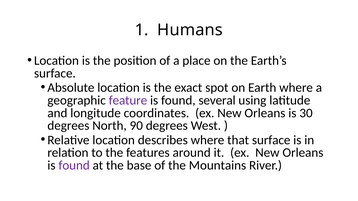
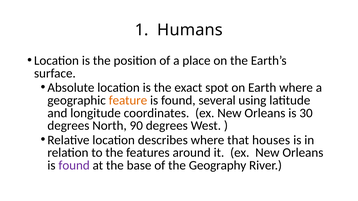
feature colour: purple -> orange (128, 101)
that surface: surface -> houses (271, 140)
Mountains: Mountains -> Geography (218, 166)
